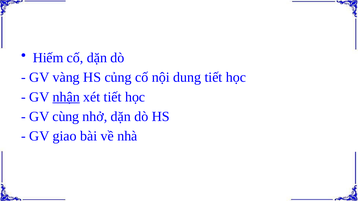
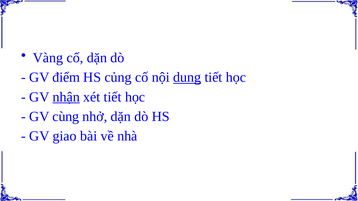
Hiếm: Hiếm -> Vàng (48, 58)
vàng: vàng -> điểm (66, 77)
dung underline: none -> present (187, 77)
